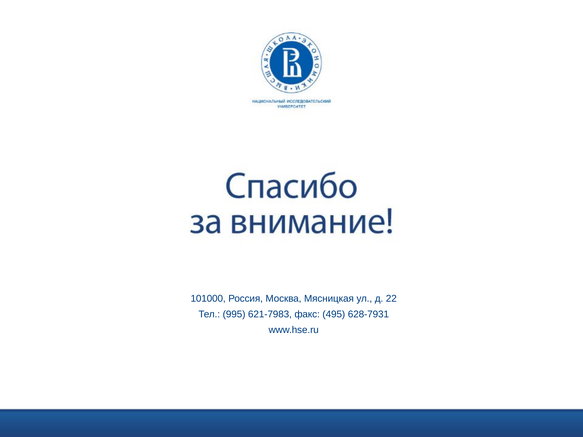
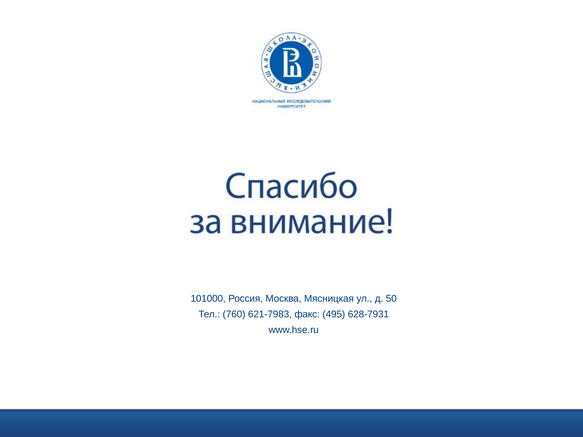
22: 22 -> 50 (391, 299)
995: 995 -> 760 (234, 314)
